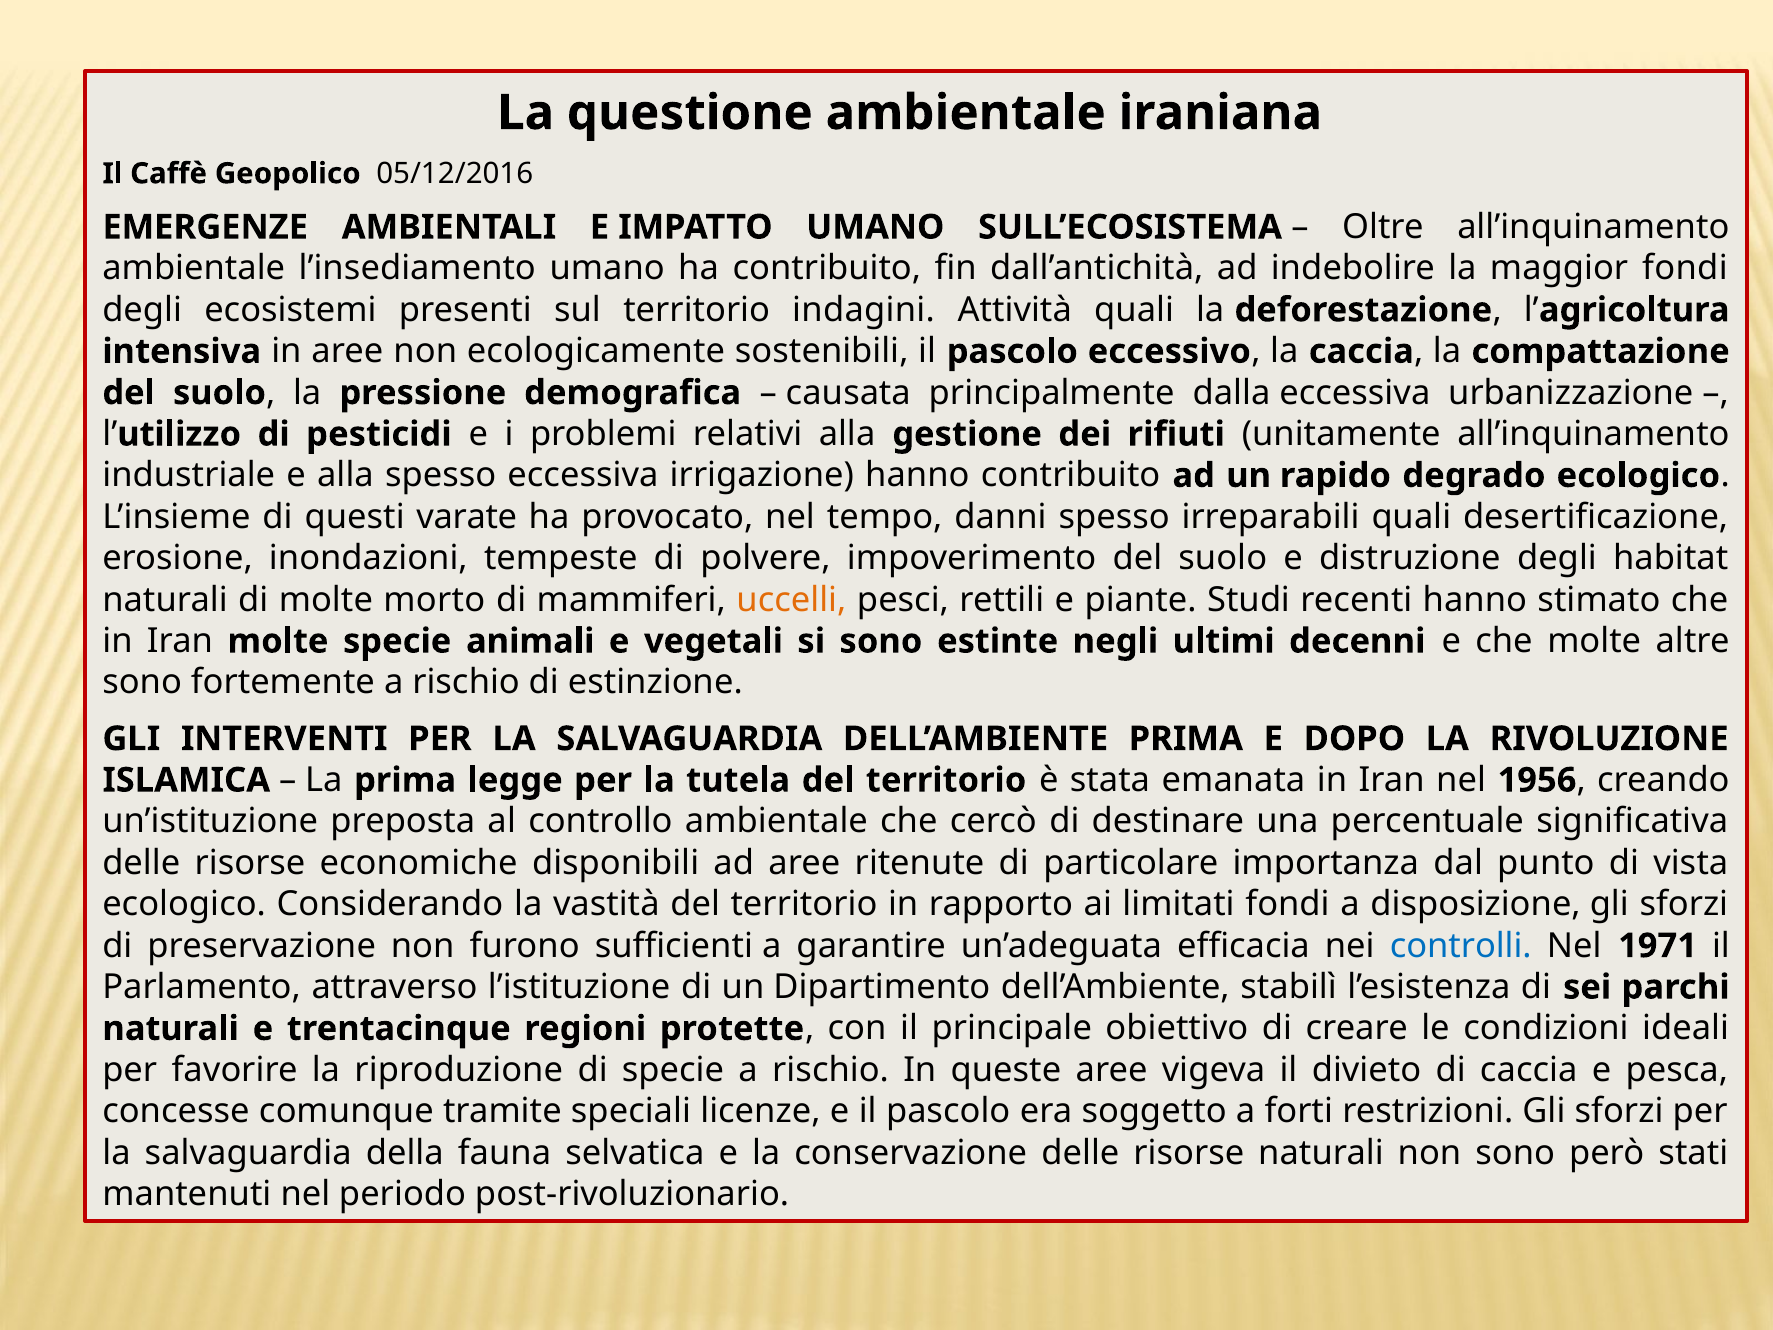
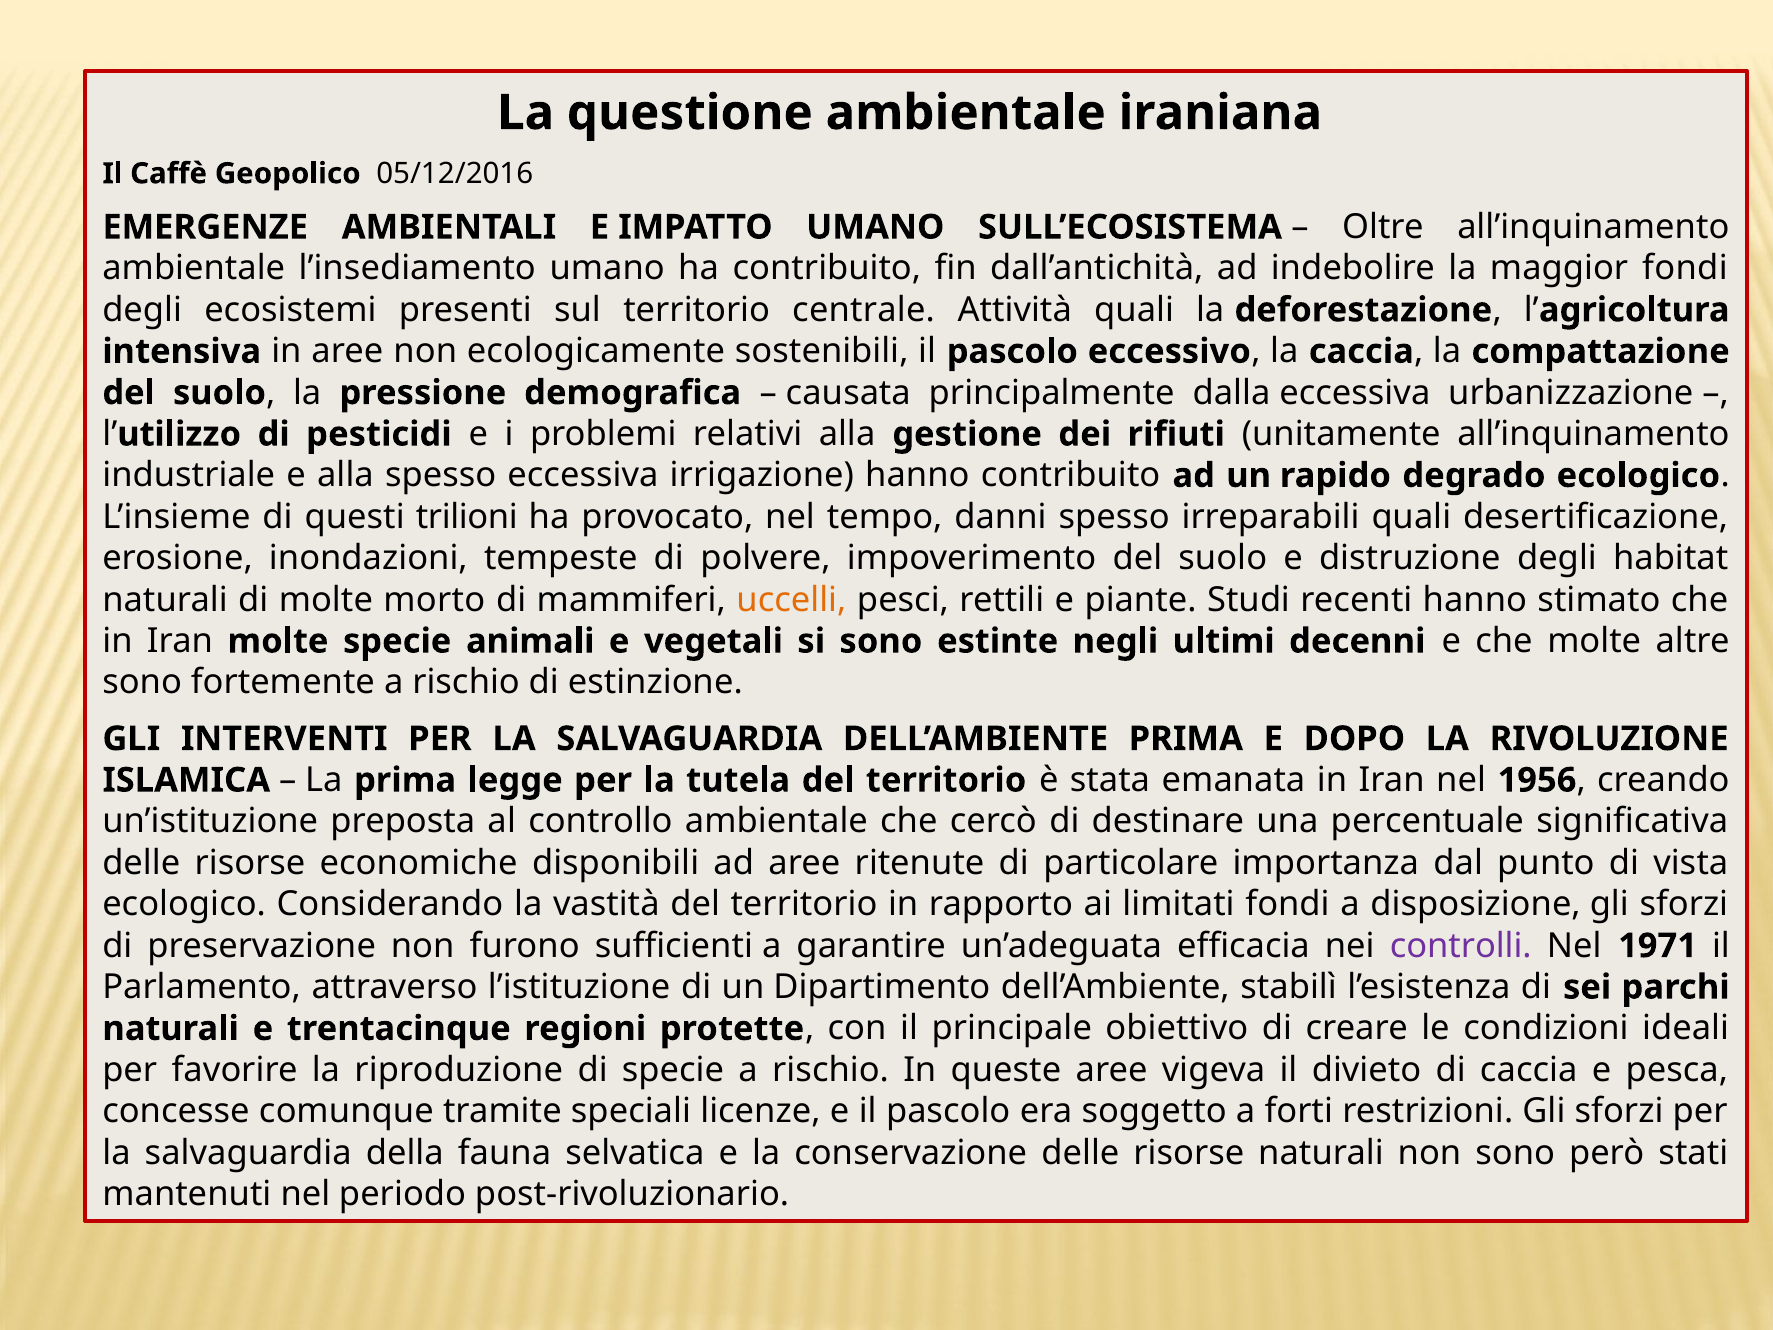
indagini: indagini -> centrale (864, 310)
varate: varate -> trilioni (467, 517)
controlli colour: blue -> purple (1461, 946)
